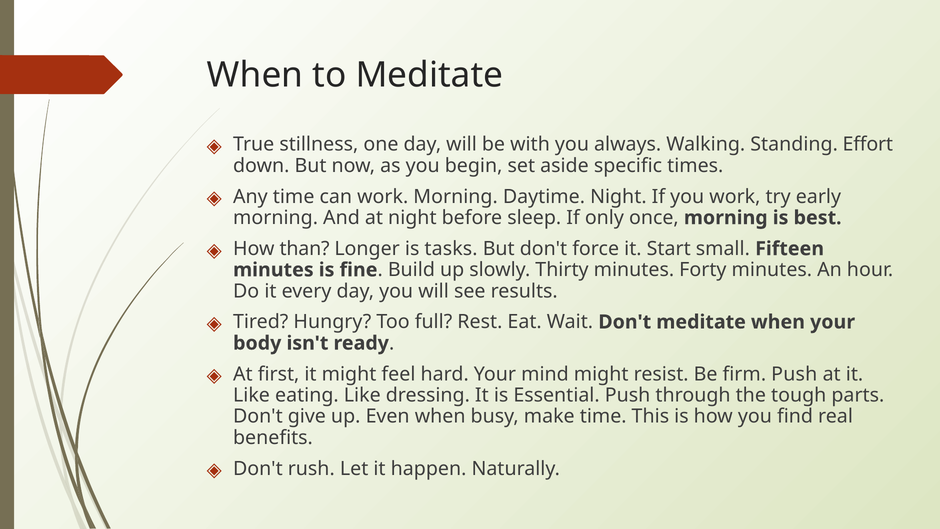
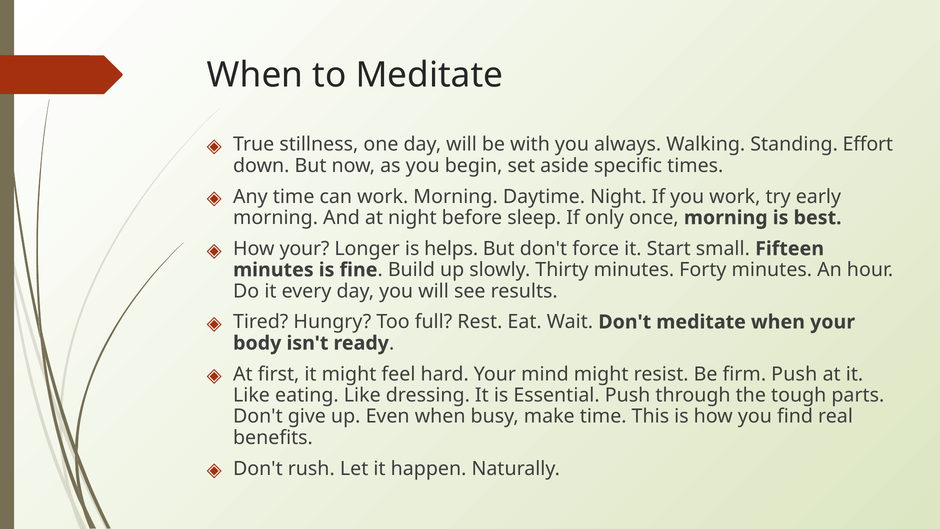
How than: than -> your (305, 249)
tasks: tasks -> helps (451, 249)
